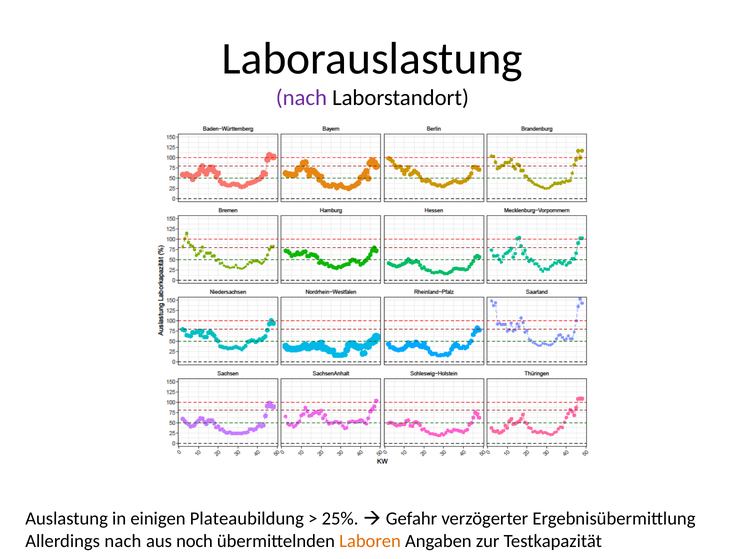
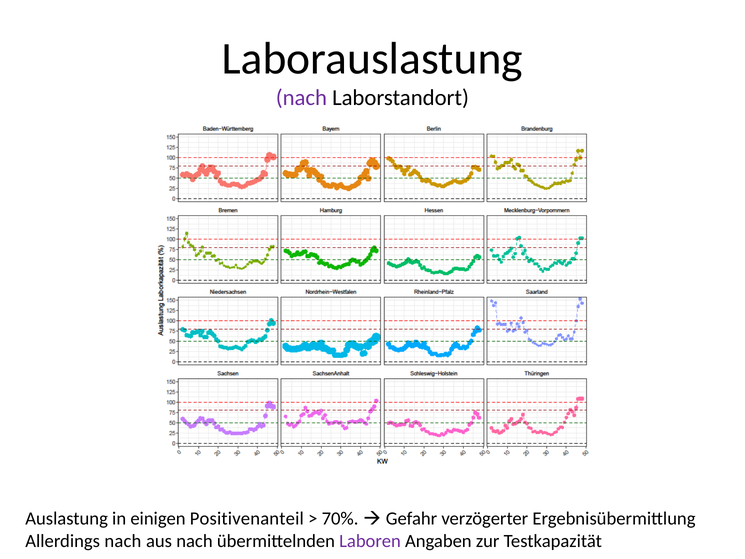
Plateaubildung: Plateaubildung -> Positivenanteil (247, 519)
25%: 25% -> 70% (340, 519)
aus noch: noch -> nach (194, 541)
Laboren colour: orange -> purple (370, 541)
